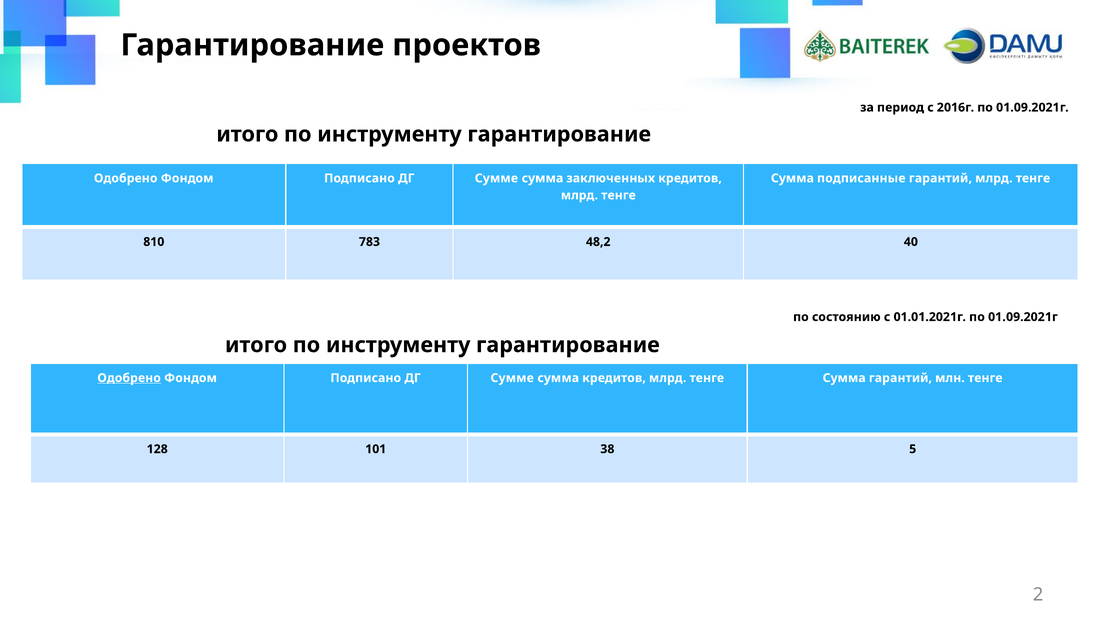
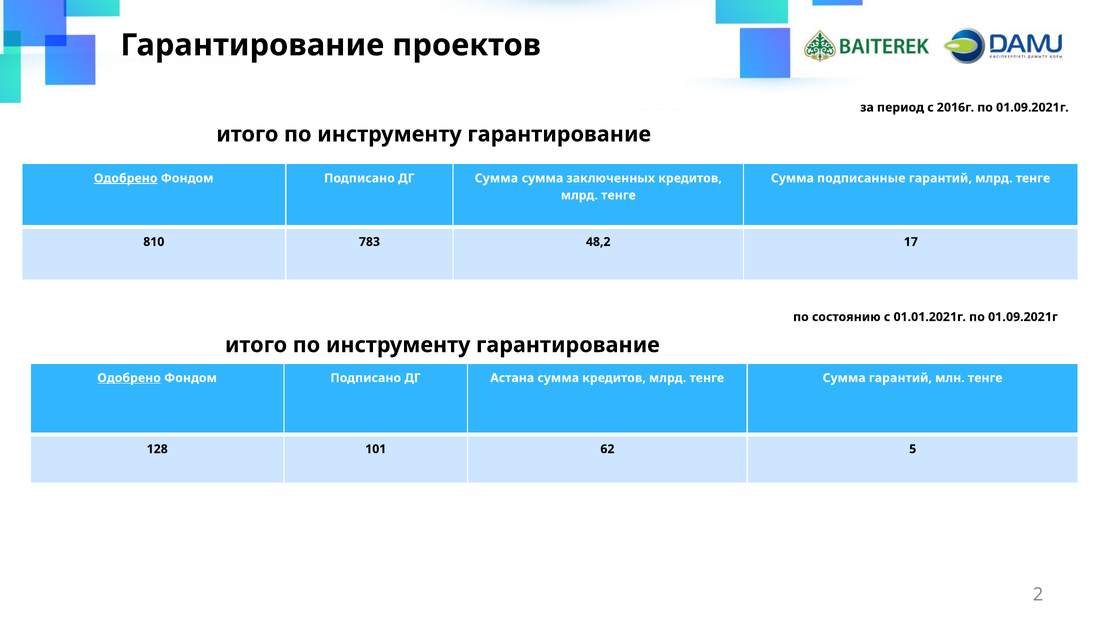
Одобрено underline: none -> present (126, 178)
Сумме: Сумме -> Сумма (496, 178)
40: 40 -> 17 (911, 242)
Сумме: Сумме -> Астана (512, 378)
38: 38 -> 62 (607, 449)
